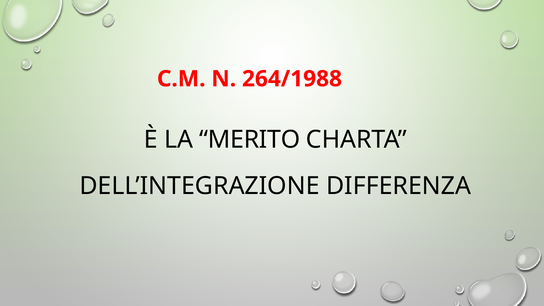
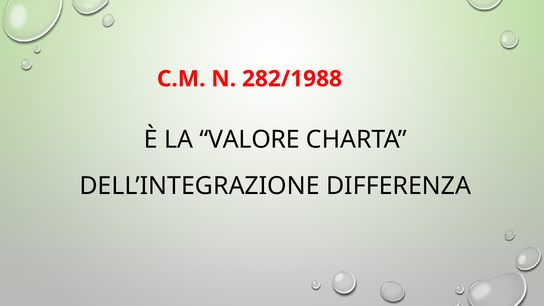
264/1988: 264/1988 -> 282/1988 (292, 79)
MERITO: MERITO -> VALORE (250, 140)
